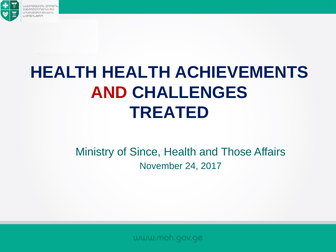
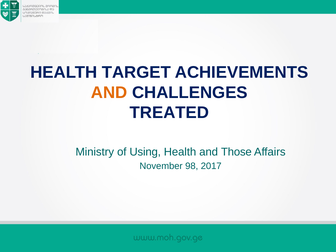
HEALTH HEALTH: HEALTH -> TARGET (136, 72)
AND colour: red -> orange (109, 93)
Since: Since -> Using (145, 152)
24: 24 -> 98 (192, 166)
